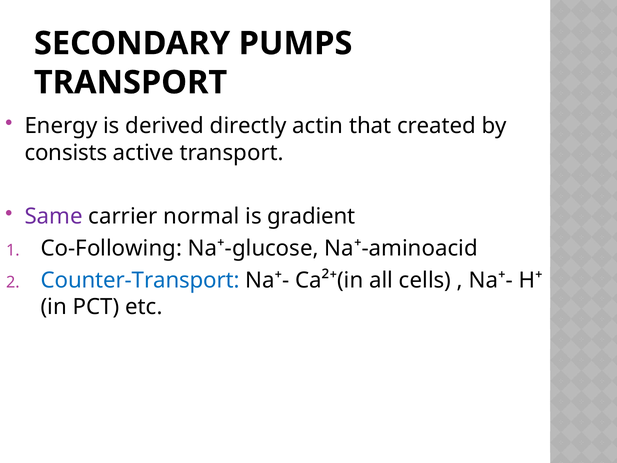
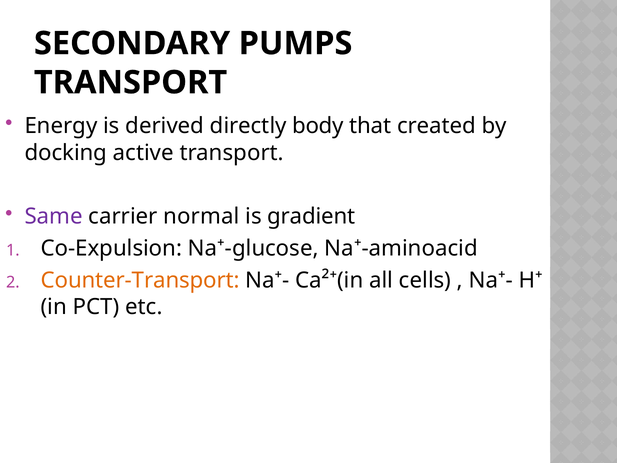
actin: actin -> body (318, 126)
consists: consists -> docking (66, 153)
Co-Following: Co-Following -> Co-Expulsion (111, 248)
Counter-Transport colour: blue -> orange (140, 280)
